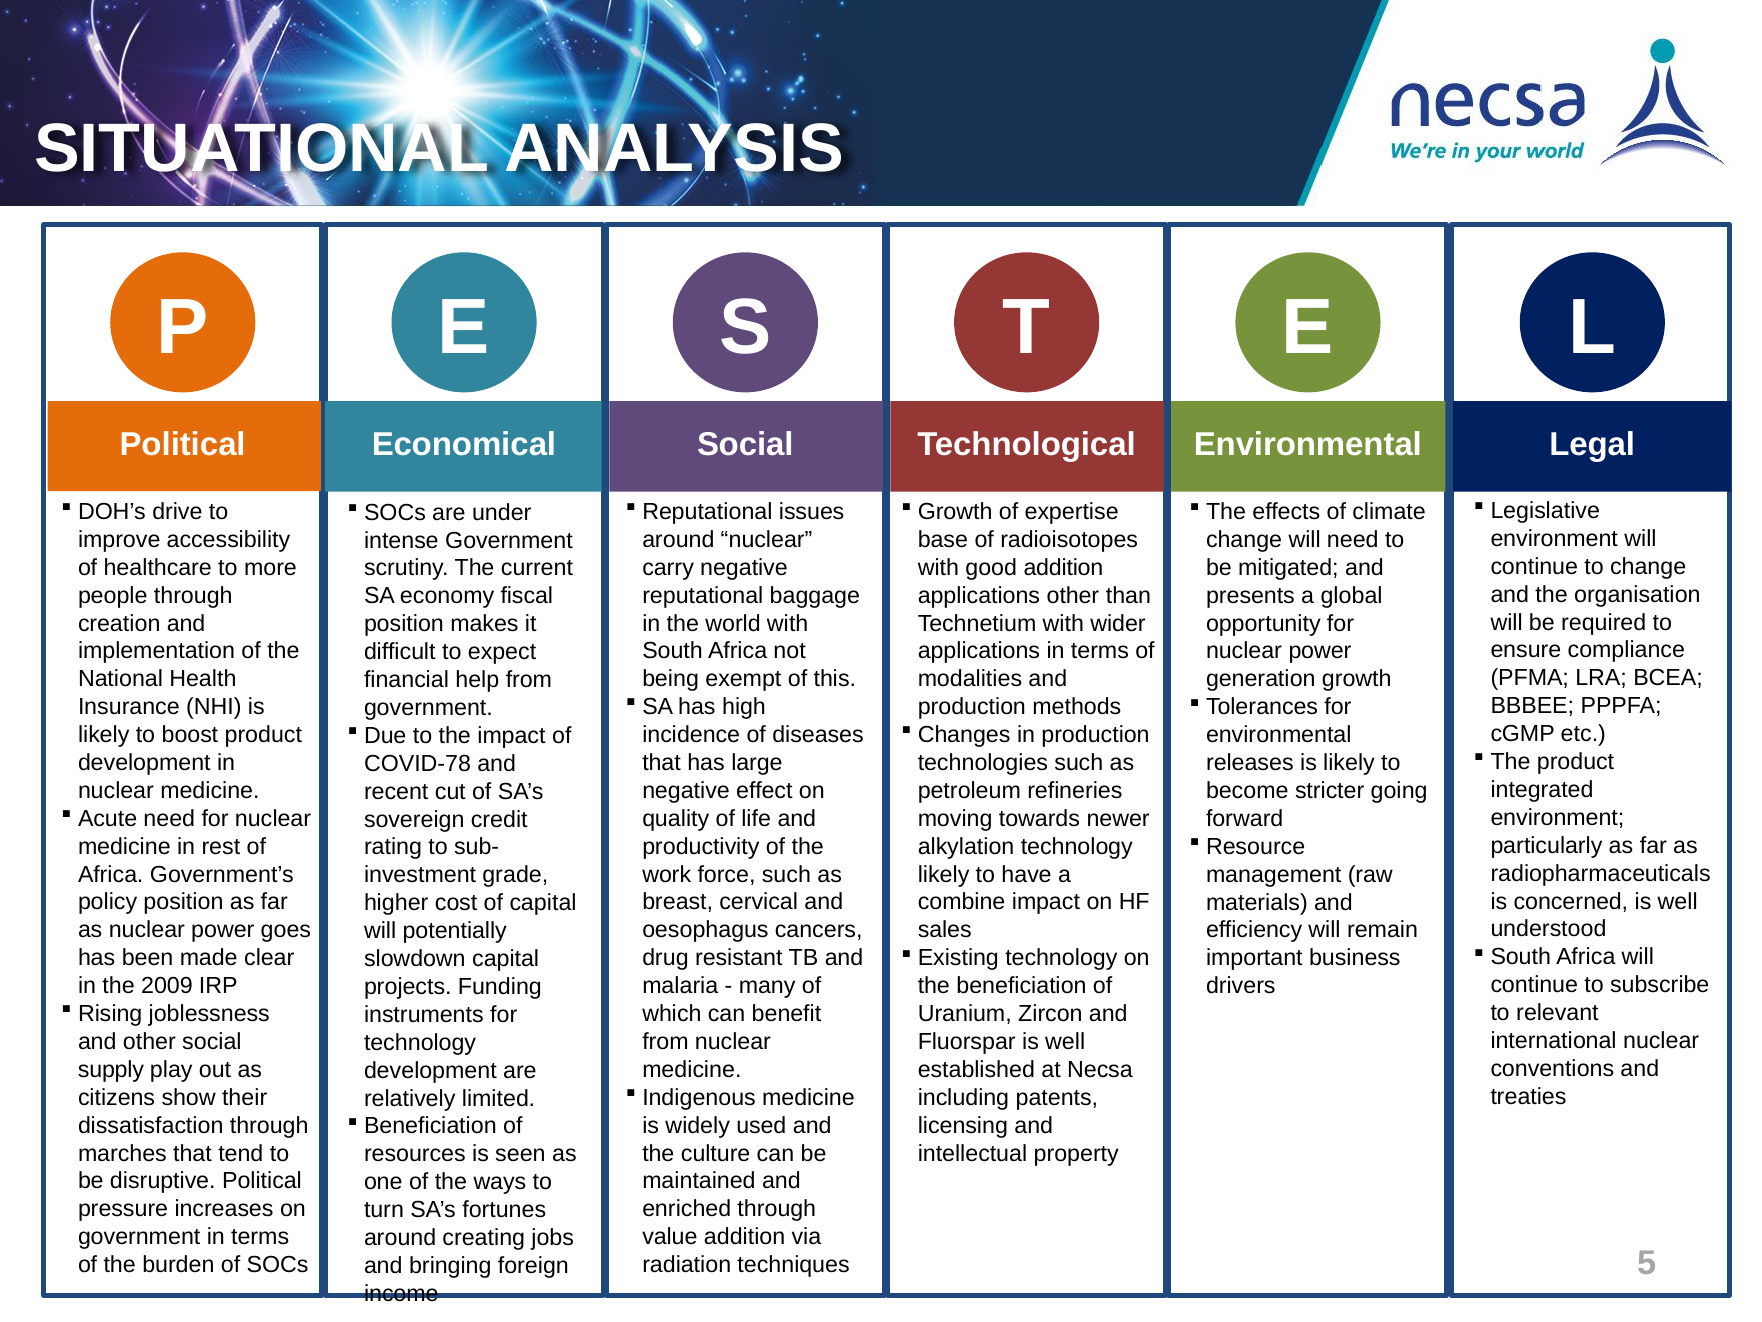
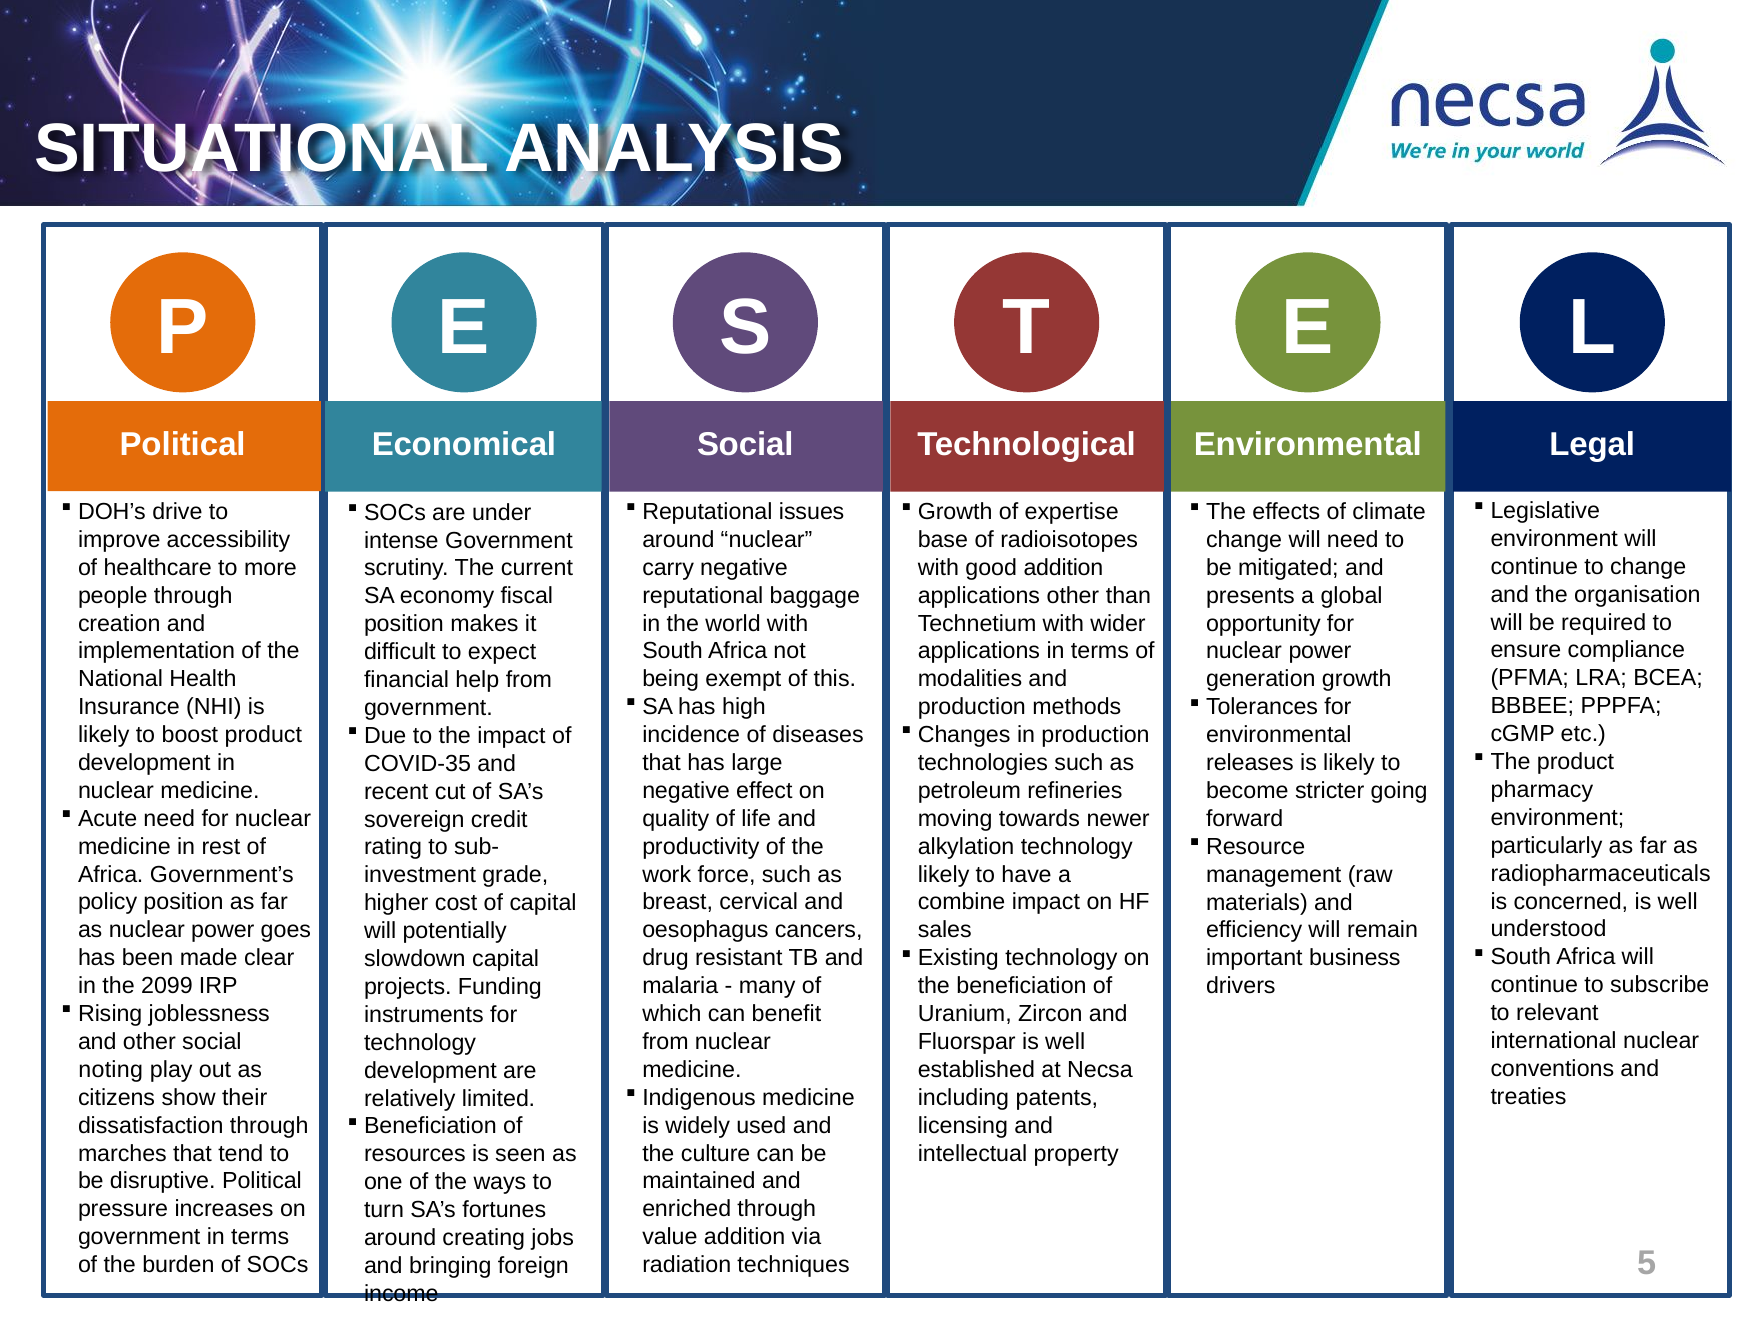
COVID-78: COVID-78 -> COVID-35 (418, 763)
integrated: integrated -> pharmacy (1542, 789)
2009: 2009 -> 2099 (167, 986)
supply: supply -> noting (111, 1069)
